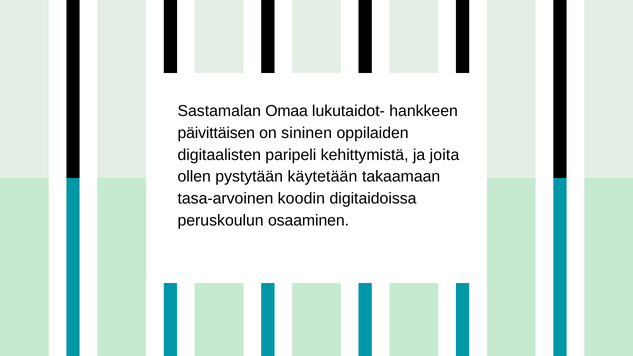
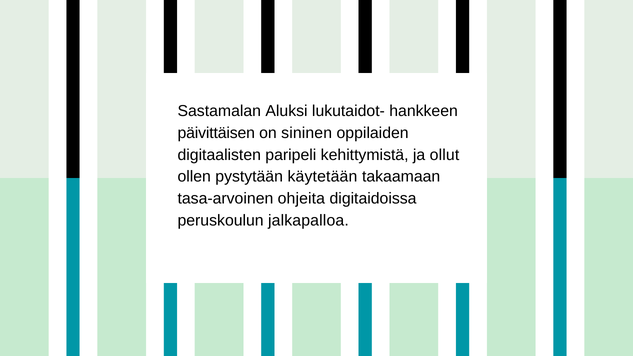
Omaa: Omaa -> Aluksi (286, 111)
joita: joita -> ollut (445, 155)
koodin: koodin -> ohjeita (301, 199)
osaaminen: osaaminen -> jalkapalloa (308, 220)
